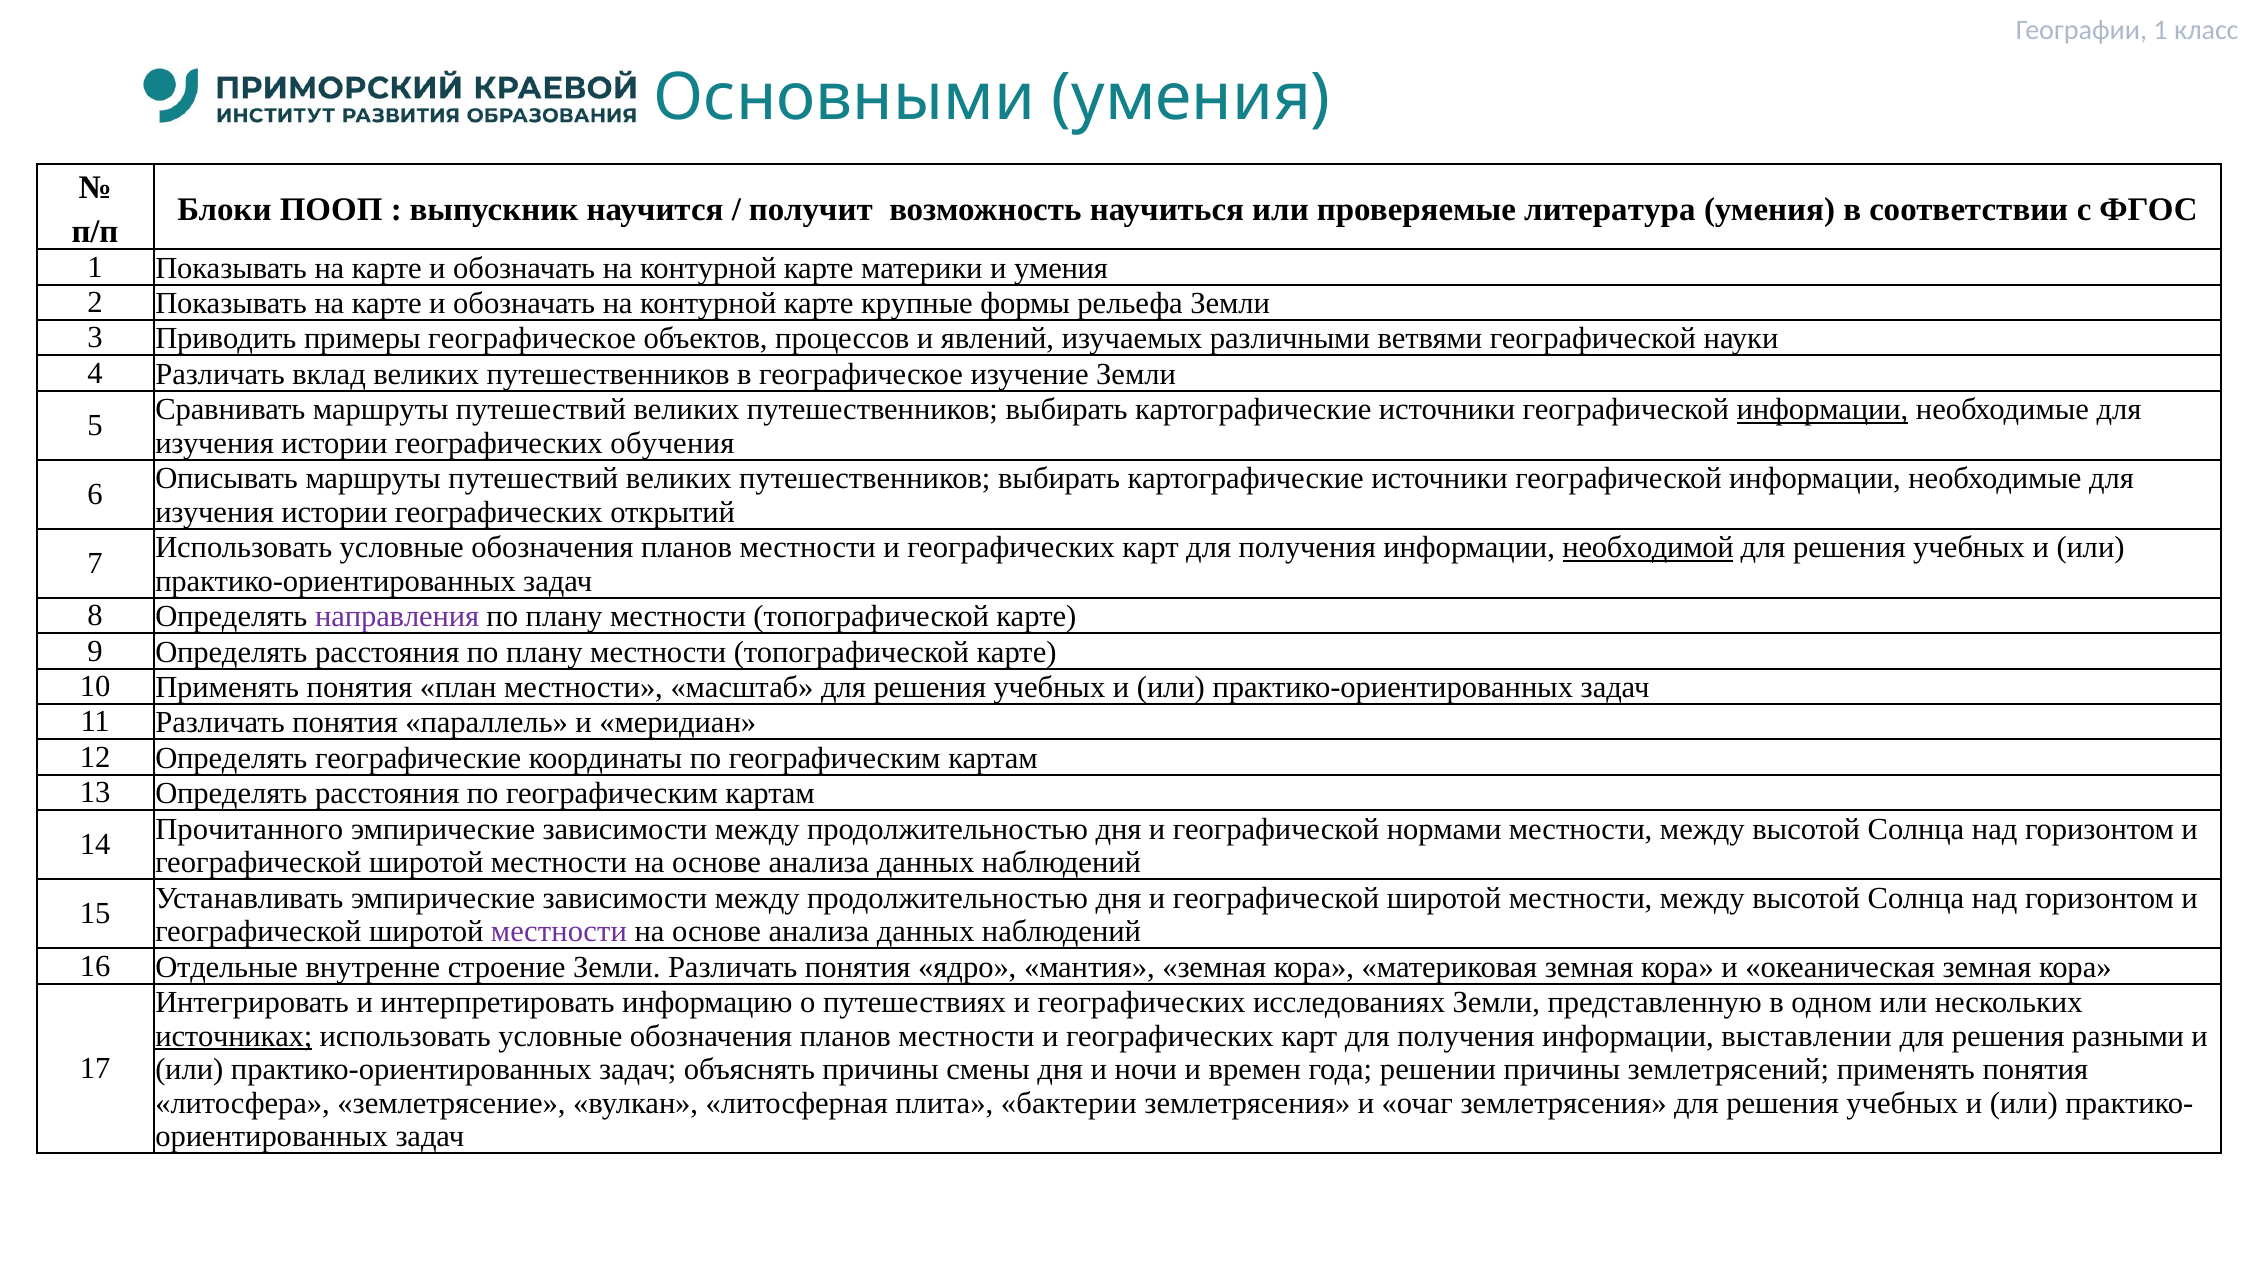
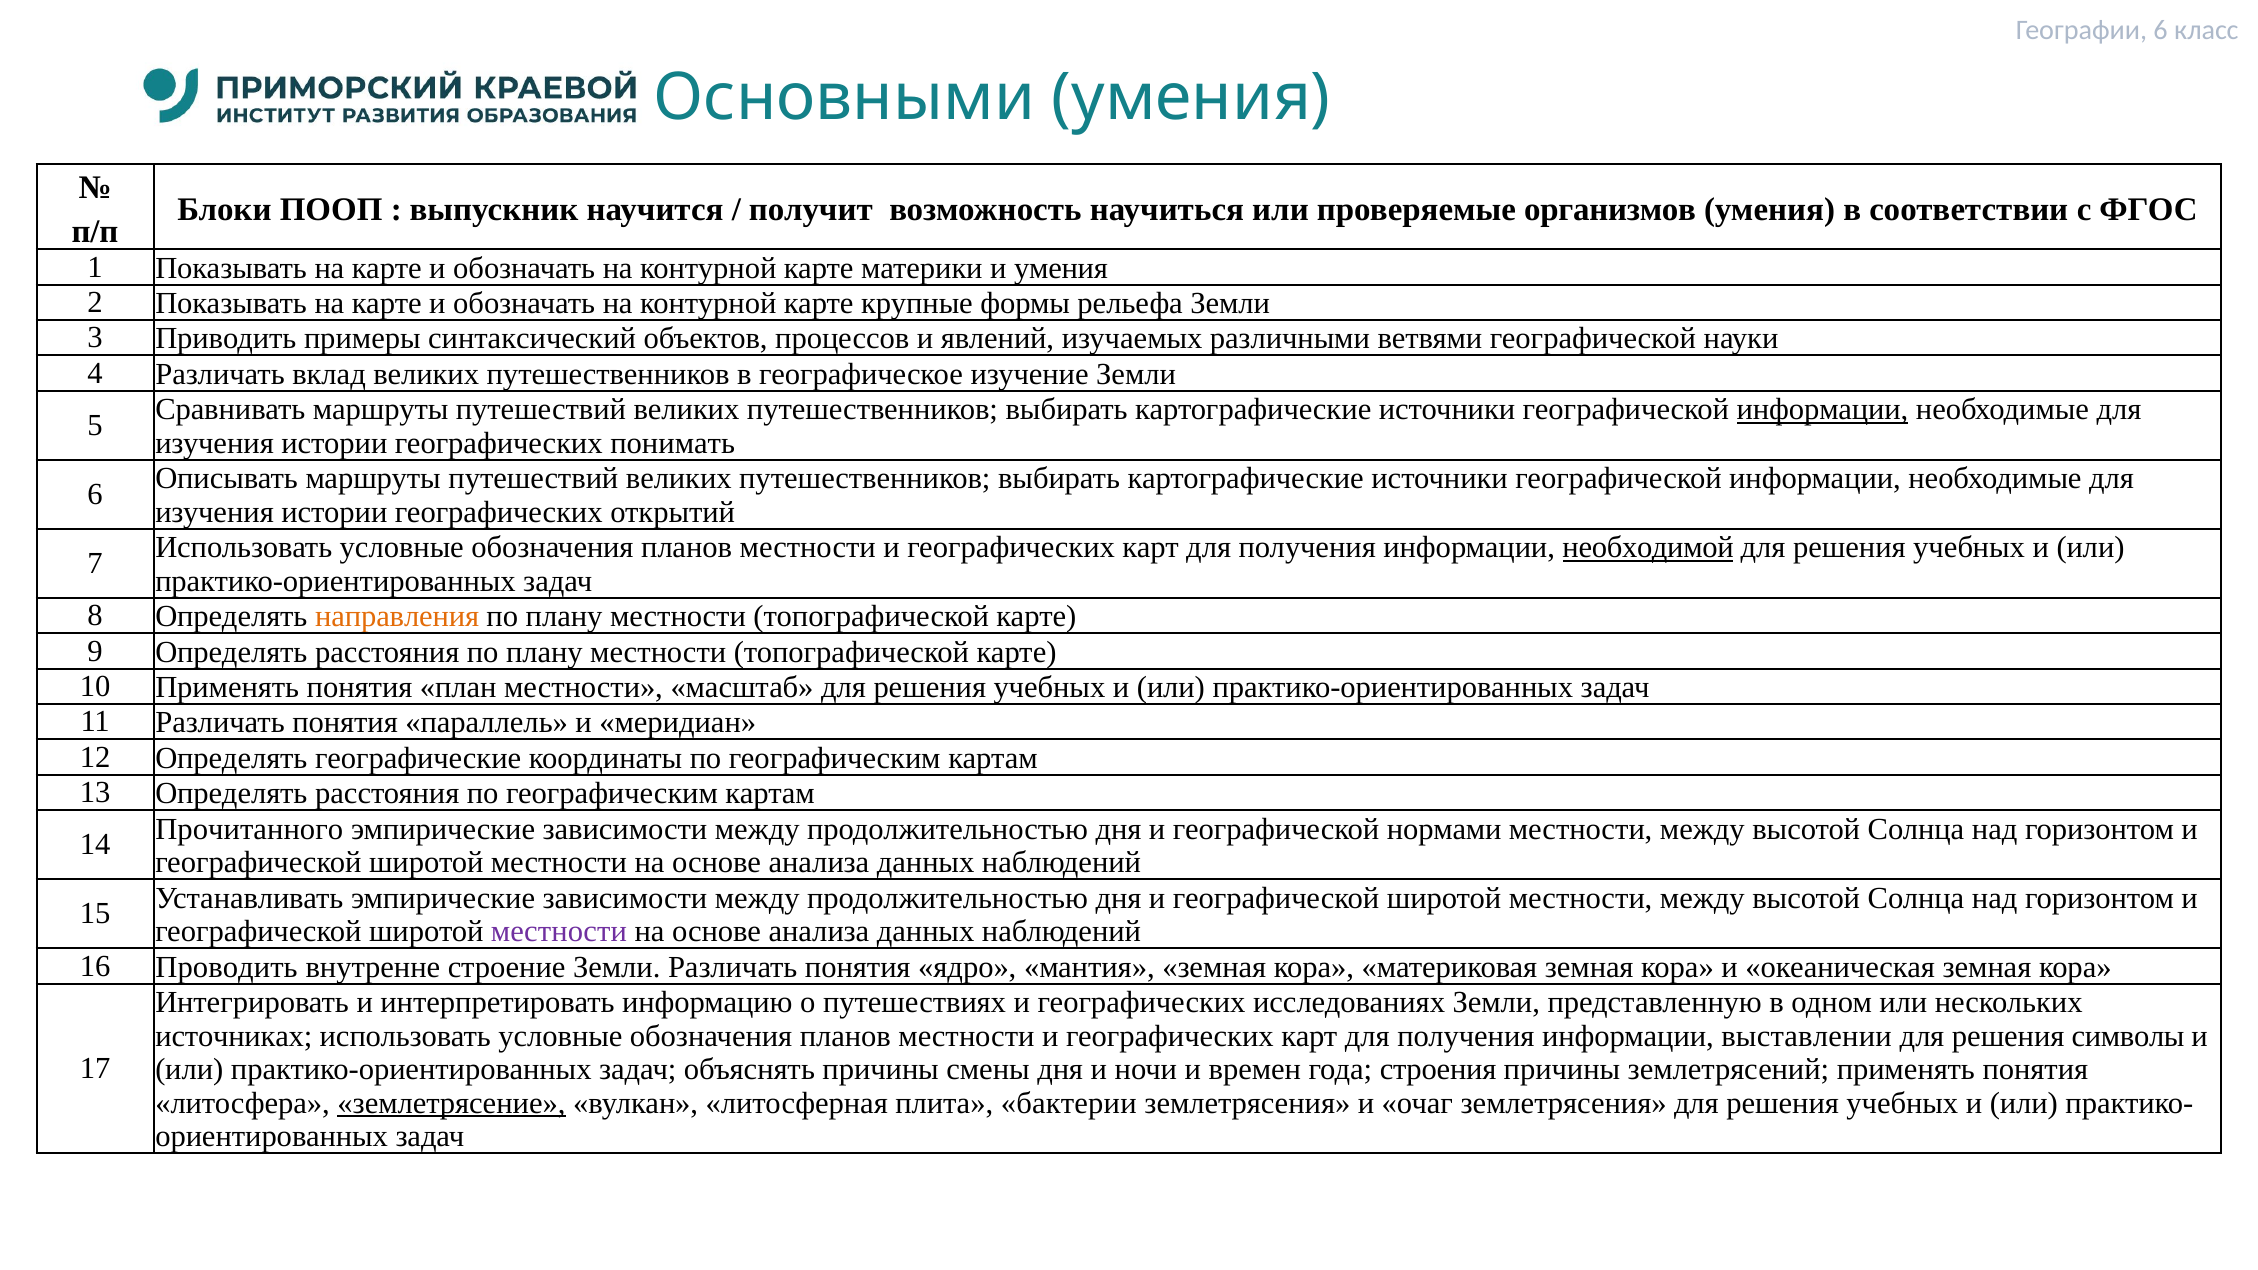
Географии 1: 1 -> 6 (2161, 30)
литература: литература -> организмов (1610, 210)
примеры географическое: географическое -> синтаксический (532, 339)
обучения: обучения -> понимать (673, 443)
направления colour: purple -> orange (397, 617)
Отдельные: Отдельные -> Проводить (227, 967)
источниках underline: present -> none (234, 1036)
разными: разными -> символы (2128, 1036)
решении: решении -> строения (1438, 1070)
землетрясение underline: none -> present (451, 1103)
